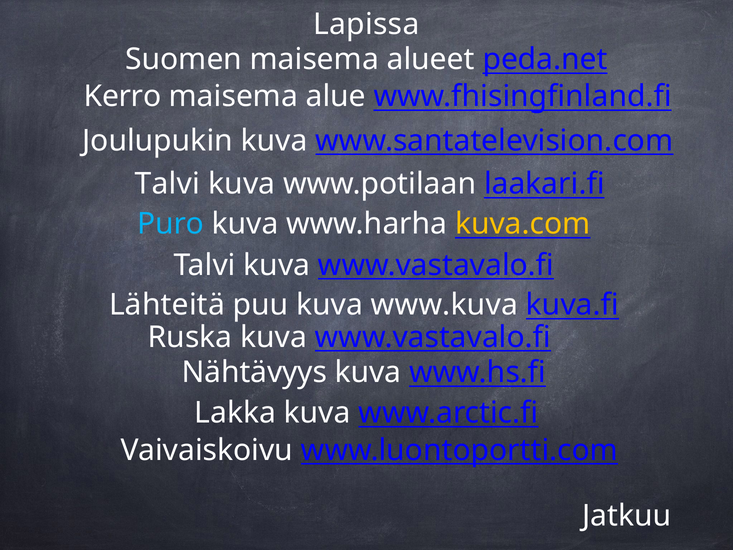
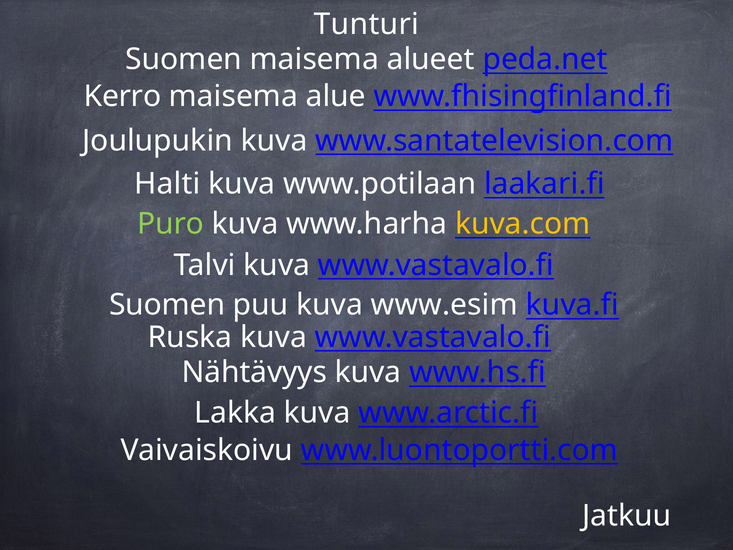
Lapissa: Lapissa -> Tunturi (366, 24)
Talvi: Talvi -> Halti (167, 184)
Puro colour: light blue -> light green (171, 224)
Lähteitä: Lähteitä -> Suomen (167, 305)
www.kuva: www.kuva -> www.esim (444, 305)
